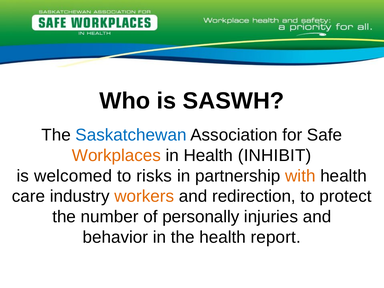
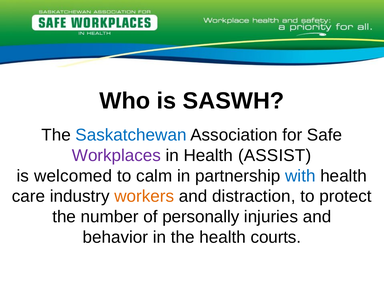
Workplaces colour: orange -> purple (116, 155)
INHIBIT: INHIBIT -> ASSIST (275, 155)
risks: risks -> calm (154, 176)
with colour: orange -> blue (300, 176)
redirection: redirection -> distraction (254, 196)
report: report -> courts (276, 237)
